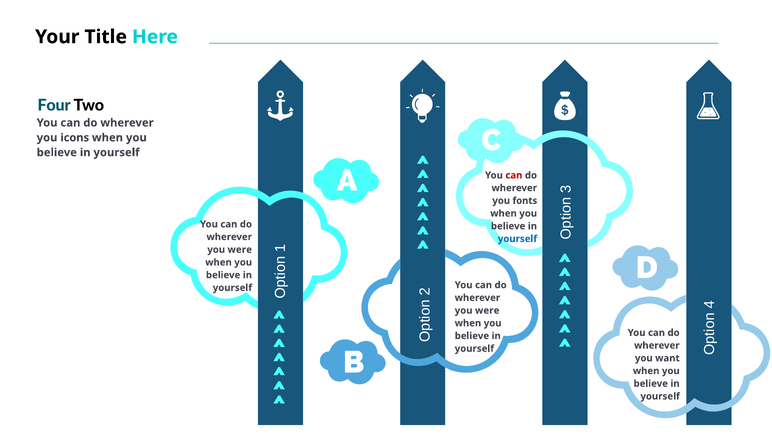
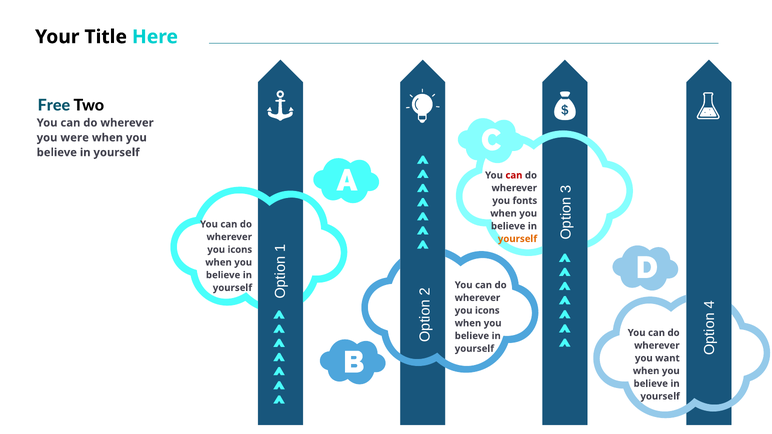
Four: Four -> Free (54, 105)
icons: icons -> were (75, 138)
yourself colour: blue -> orange (517, 239)
were: were -> icons (240, 250)
were: were -> icons (487, 311)
